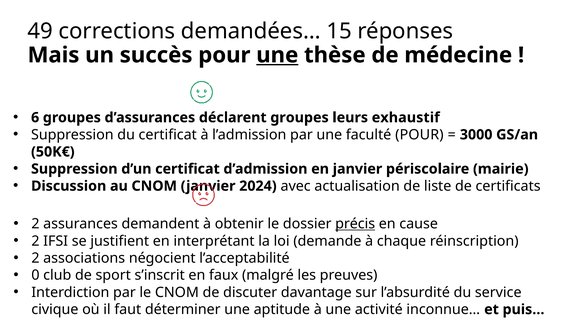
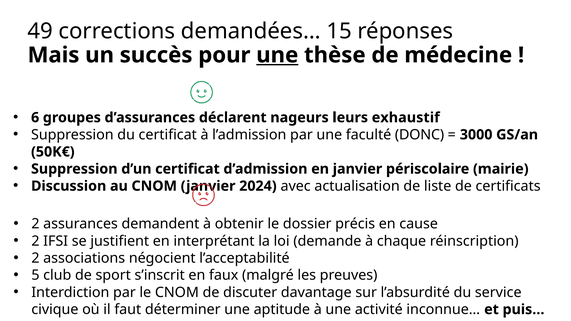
déclarent groupes: groupes -> nageurs (300, 118)
faculté POUR: POUR -> DONC (420, 135)
précis underline: present -> none (355, 224)
0: 0 -> 5 (35, 275)
